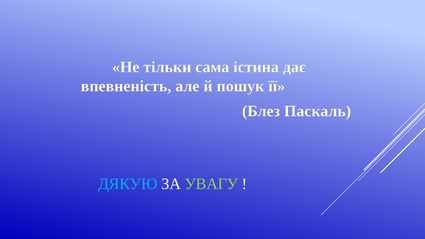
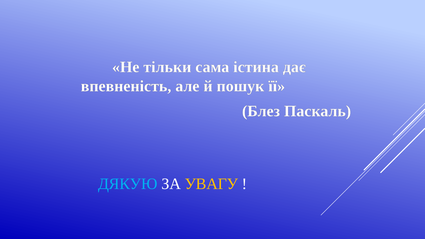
УВАГУ colour: light green -> yellow (211, 184)
